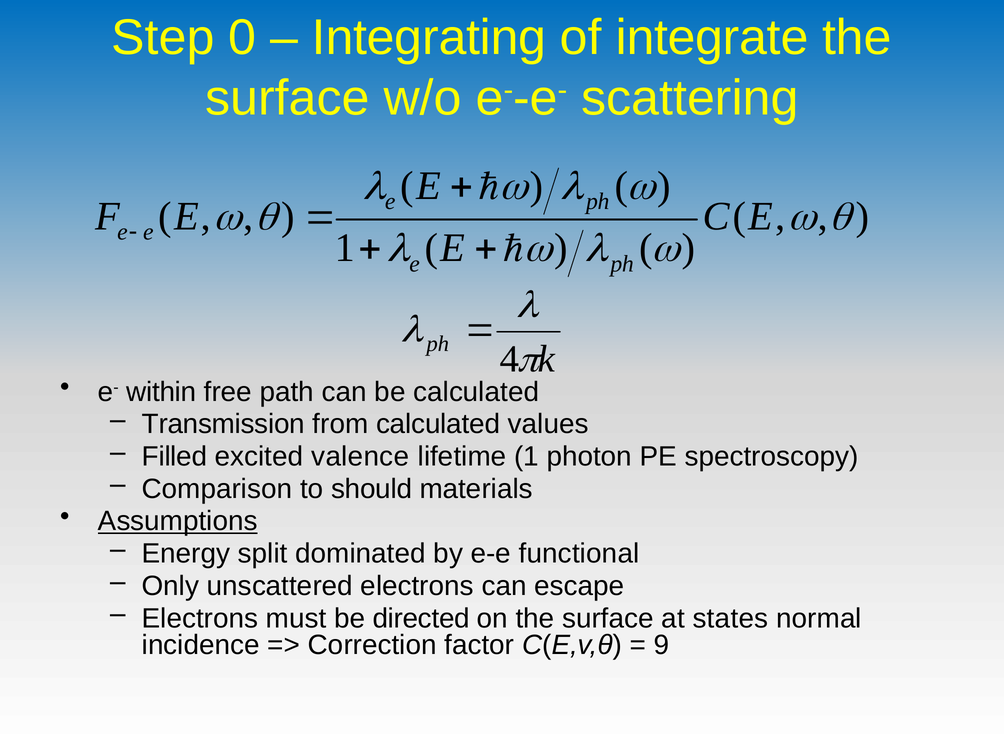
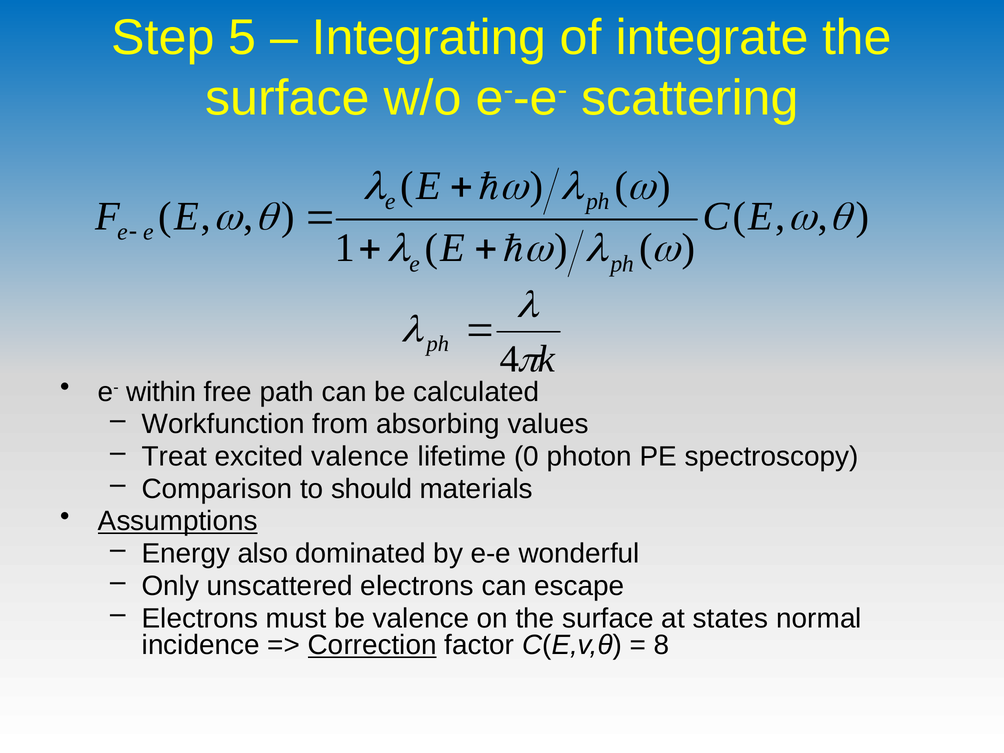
0: 0 -> 5 (242, 38)
Transmission: Transmission -> Workfunction (223, 424)
from calculated: calculated -> absorbing (438, 424)
Filled: Filled -> Treat (174, 457)
lifetime 1: 1 -> 0 (526, 457)
split: split -> also (263, 554)
functional: functional -> wonderful (579, 554)
be directed: directed -> valence (421, 618)
Correction underline: none -> present (372, 645)
9: 9 -> 8 (661, 645)
